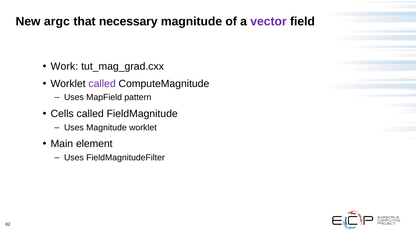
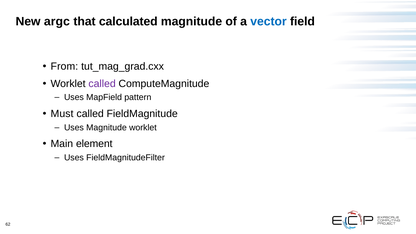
necessary: necessary -> calculated (128, 22)
vector colour: purple -> blue (269, 22)
Work: Work -> From (64, 66)
Cells: Cells -> Must (62, 114)
